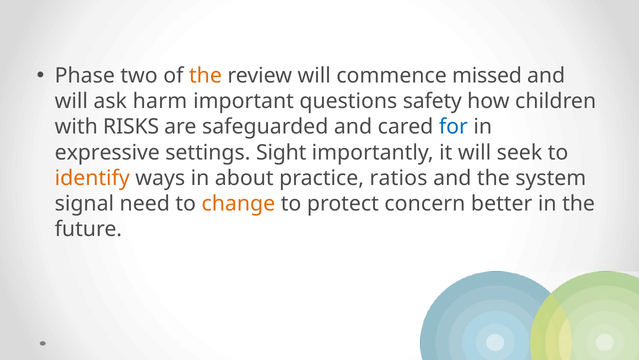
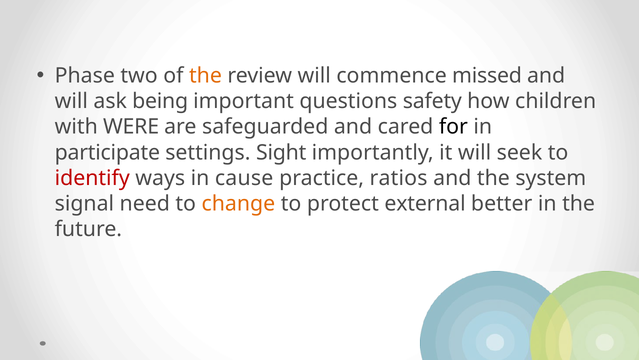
harm: harm -> being (160, 101)
RISKS: RISKS -> WERE (131, 127)
for colour: blue -> black (453, 127)
expressive: expressive -> participate (107, 152)
identify colour: orange -> red (92, 178)
about: about -> cause (244, 178)
concern: concern -> external (425, 203)
